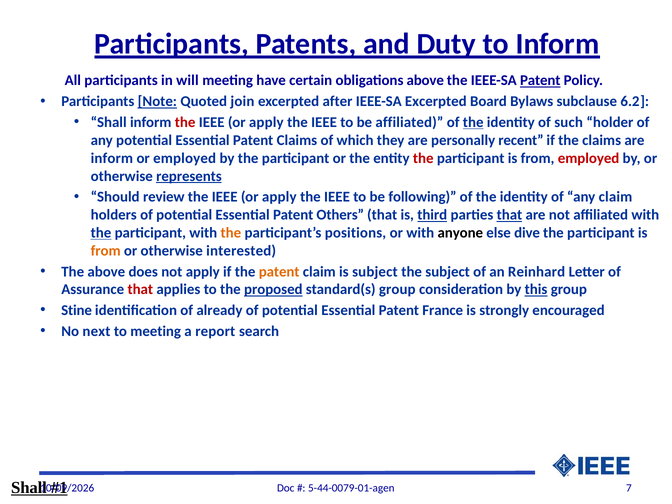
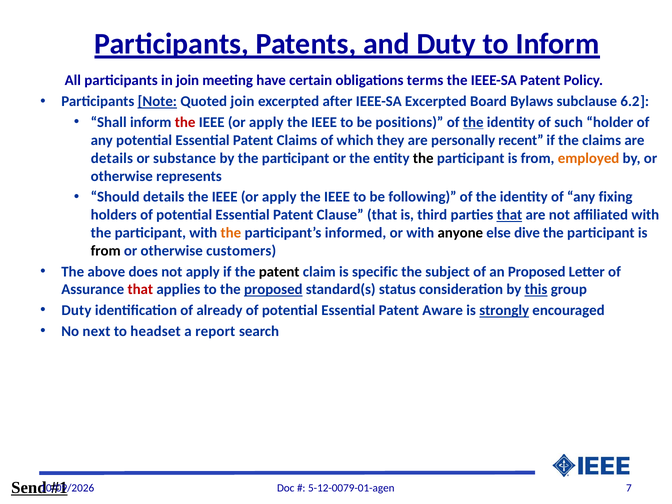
in will: will -> join (188, 81)
obligations above: above -> terms (425, 81)
Patent underline: present -> none (540, 81)
be affiliated: affiliated -> positions (409, 122)
inform: inform -> details (112, 158)
or employed: employed -> substance (185, 158)
the colour: red -> black (423, 158)
employed colour: red -> orange (589, 158)
represents underline: present -> none (189, 176)
Should review: review -> details (164, 197)
any claim: claim -> fixing (616, 197)
Others: Others -> Clause (340, 215)
third underline: present -> none (432, 215)
the underline: present -> none (101, 233)
positions: positions -> informed (356, 233)
from colour: orange -> black (106, 251)
interested: interested -> customers (241, 251)
patent colour: orange -> black (279, 272)
is subject: subject -> specific (375, 272)
an Reinhard: Reinhard -> Proposed (537, 272)
standard(s group: group -> status (397, 290)
Stine: Stine -> Duty (76, 310)
France: France -> Aware (443, 310)
strongly underline: none -> present (504, 310)
to meeting: meeting -> headset (156, 331)
Shall: Shall -> Send (29, 488)
5-44-0079-01-agen: 5-44-0079-01-agen -> 5-12-0079-01-agen (351, 488)
